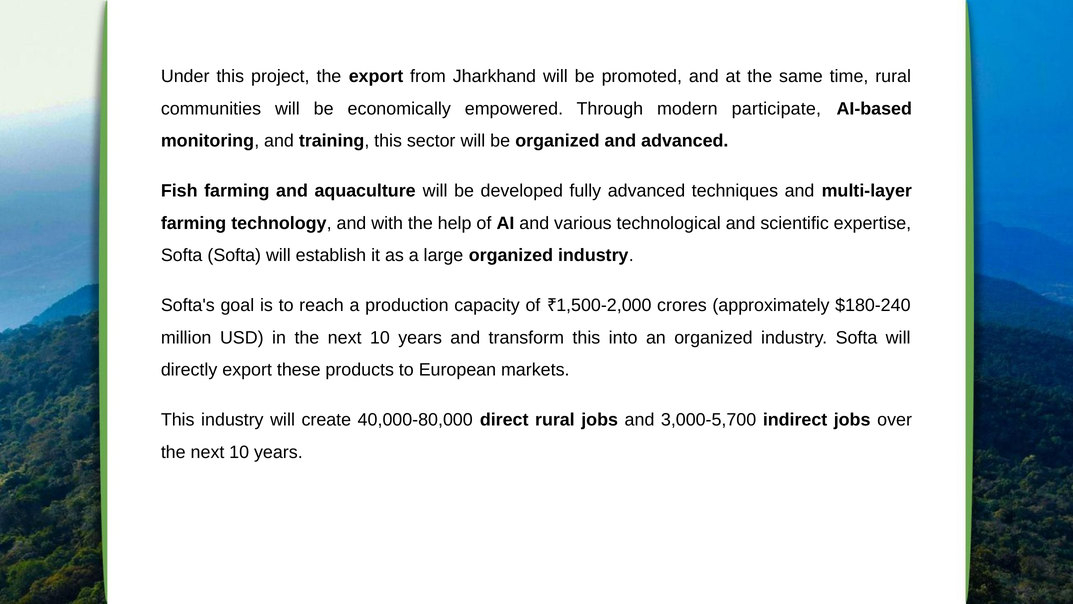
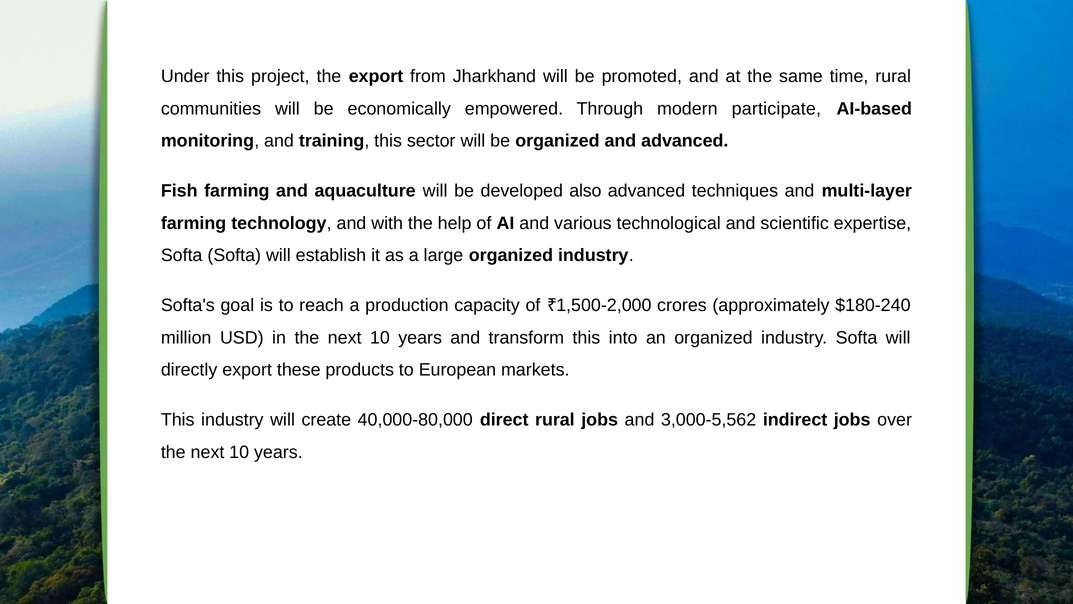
fully: fully -> also (585, 191)
3,000-5,700: 3,000-5,700 -> 3,000-5,562 (709, 420)
